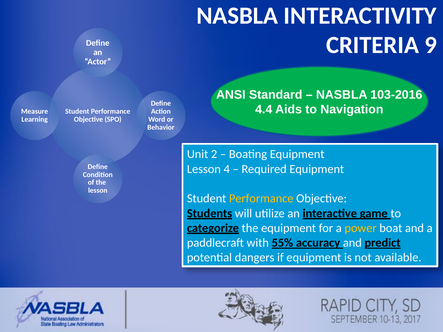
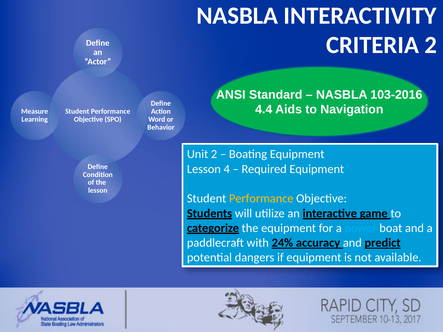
CRITERIA 9: 9 -> 2 (431, 45)
power colour: yellow -> light blue (361, 228)
55%: 55% -> 24% (282, 243)
